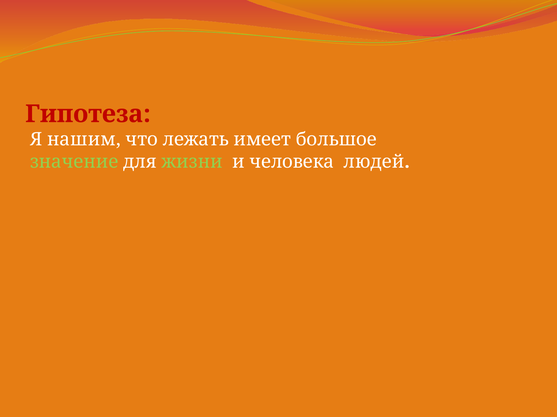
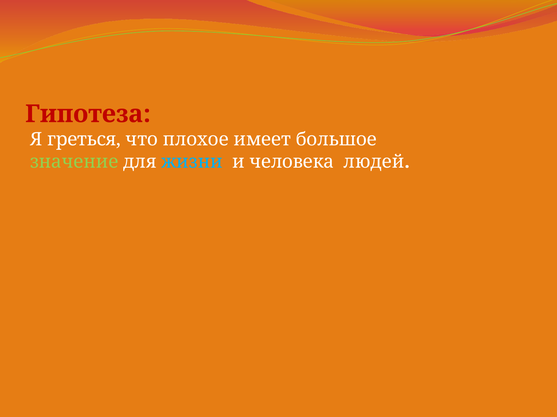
нашим: нашим -> греться (84, 140)
лежать: лежать -> плохое (196, 140)
жизни colour: light green -> light blue (192, 162)
